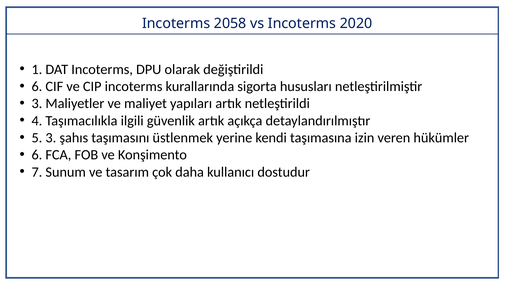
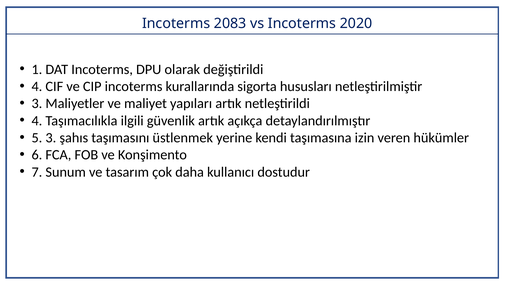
2058: 2058 -> 2083 (230, 24)
6: 6 -> 4 (37, 86)
